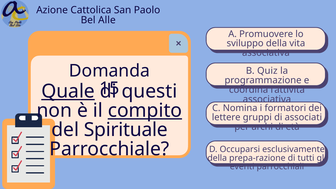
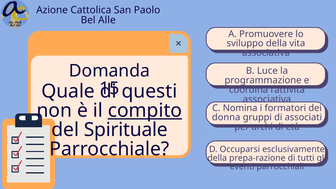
Quiz: Quiz -> Luce (267, 71)
Quale underline: present -> none (68, 91)
lettere: lettere -> donna (226, 117)
